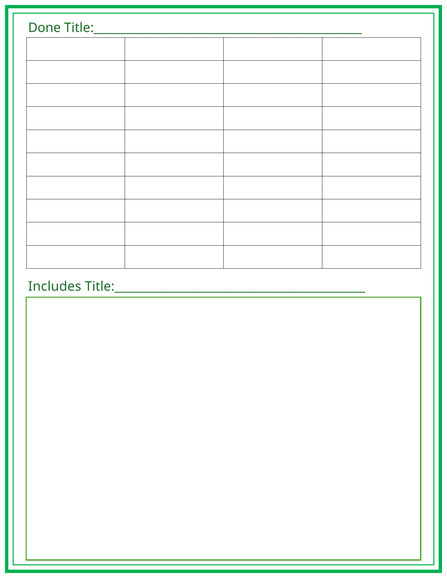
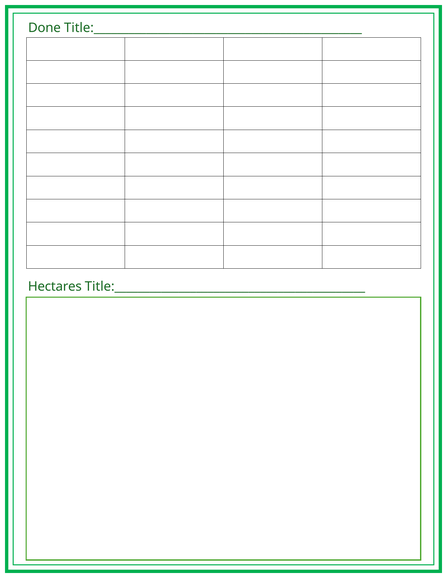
Includes: Includes -> Hectares (55, 287)
